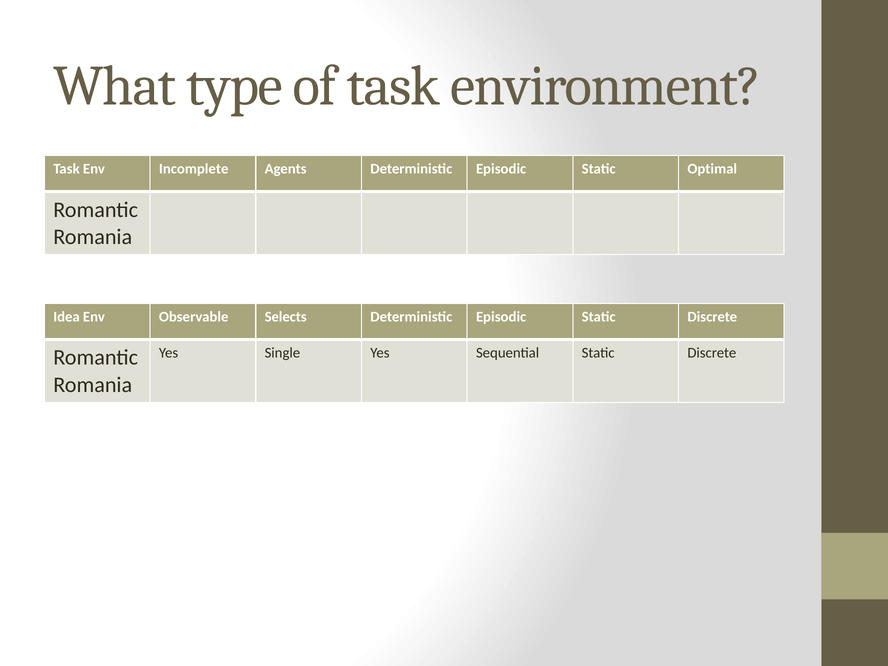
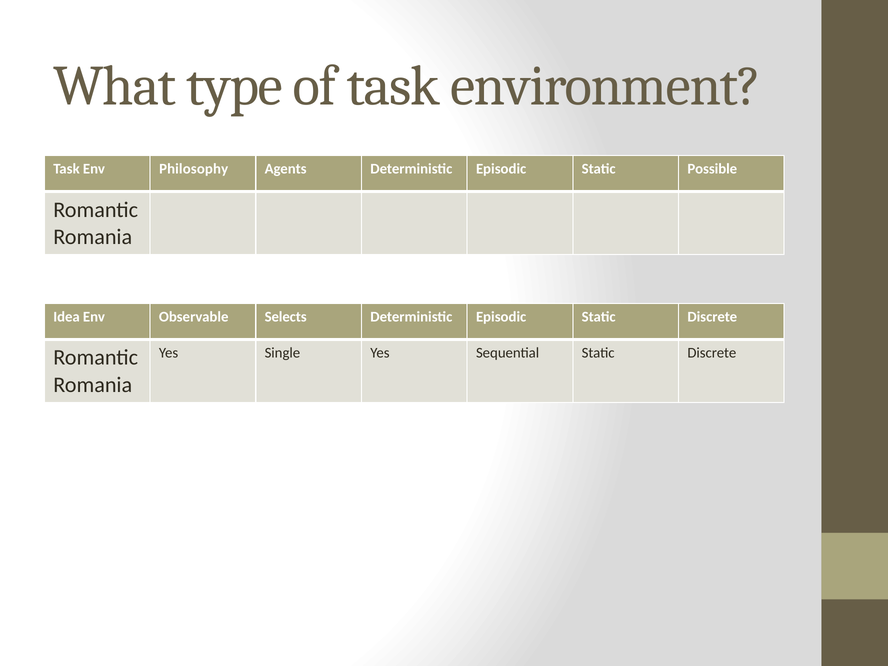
Incomplete: Incomplete -> Philosophy (194, 169)
Optimal: Optimal -> Possible (712, 169)
